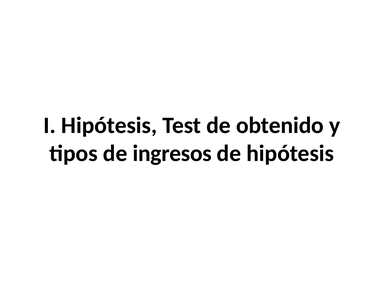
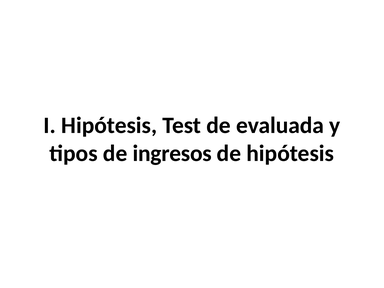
obtenido: obtenido -> evaluada (280, 125)
